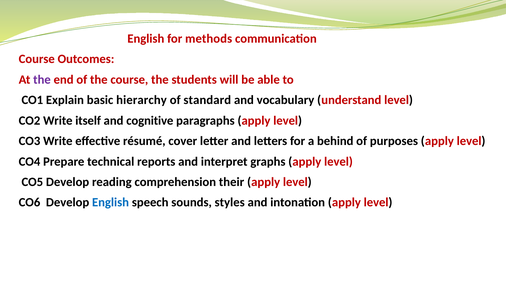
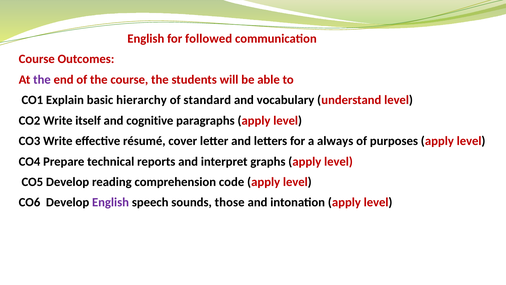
methods: methods -> followed (209, 39)
behind: behind -> always (335, 141)
their: their -> code (232, 182)
English colour: blue -> purple (111, 202)
styles: styles -> those (230, 202)
